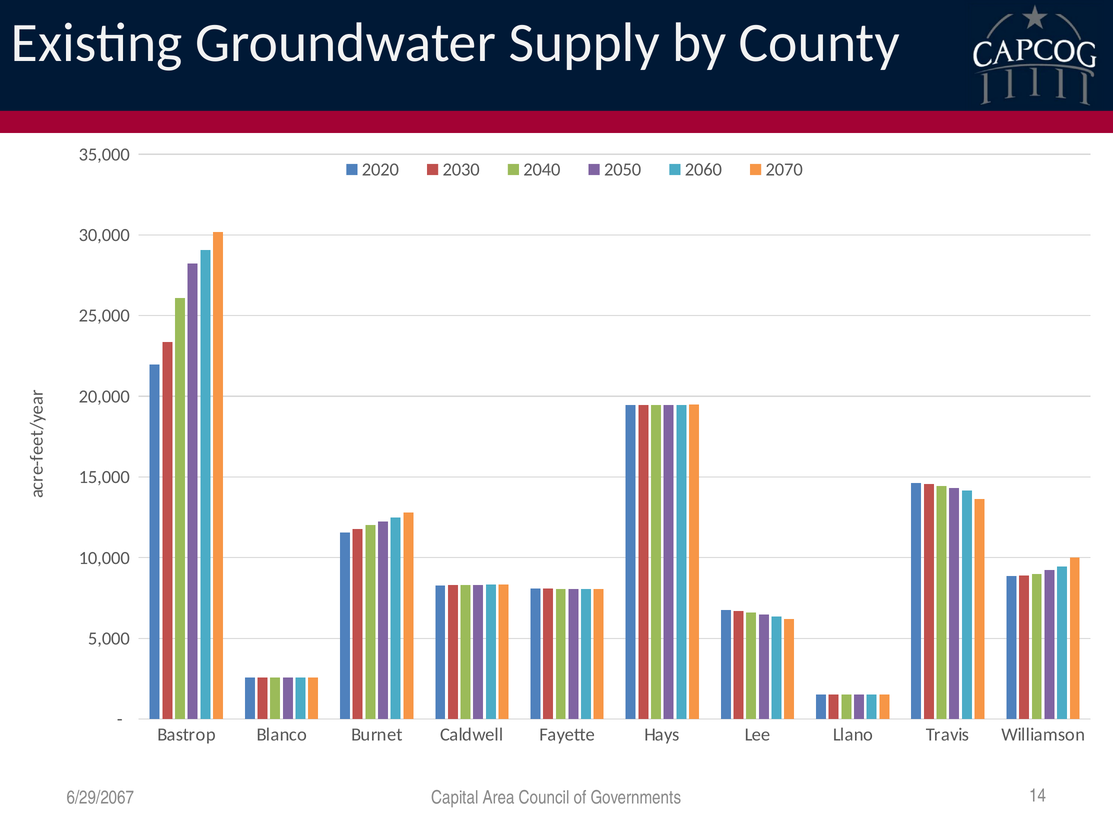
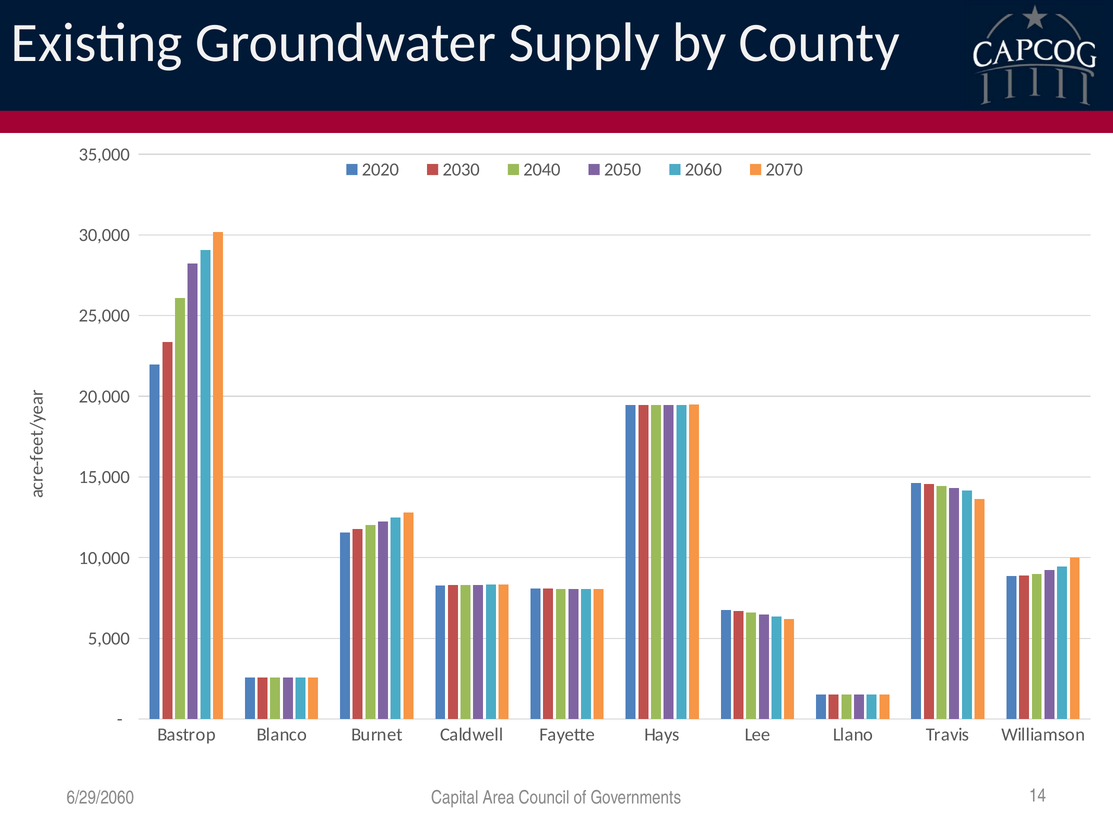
6/29/2067: 6/29/2067 -> 6/29/2060 (101, 797)
